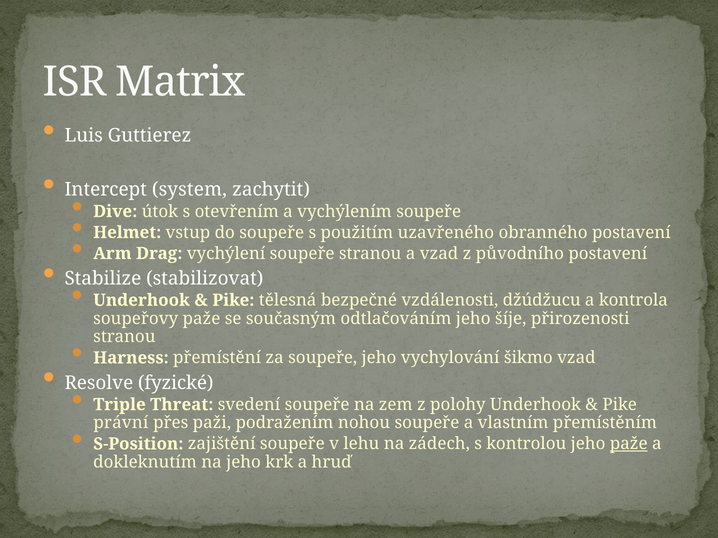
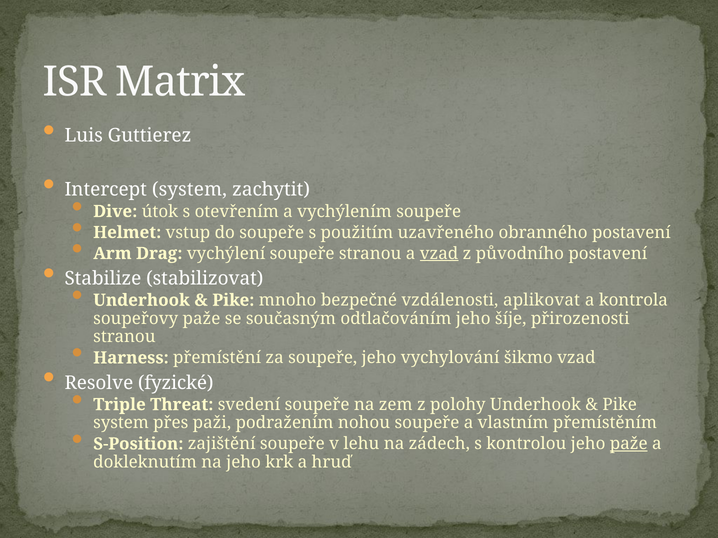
vzad underline: none -> present (439, 254)
tělesná: tělesná -> mnoho (288, 300)
džúdžucu: džúdžucu -> aplikovat (542, 300)
právní: právní -> system (121, 423)
